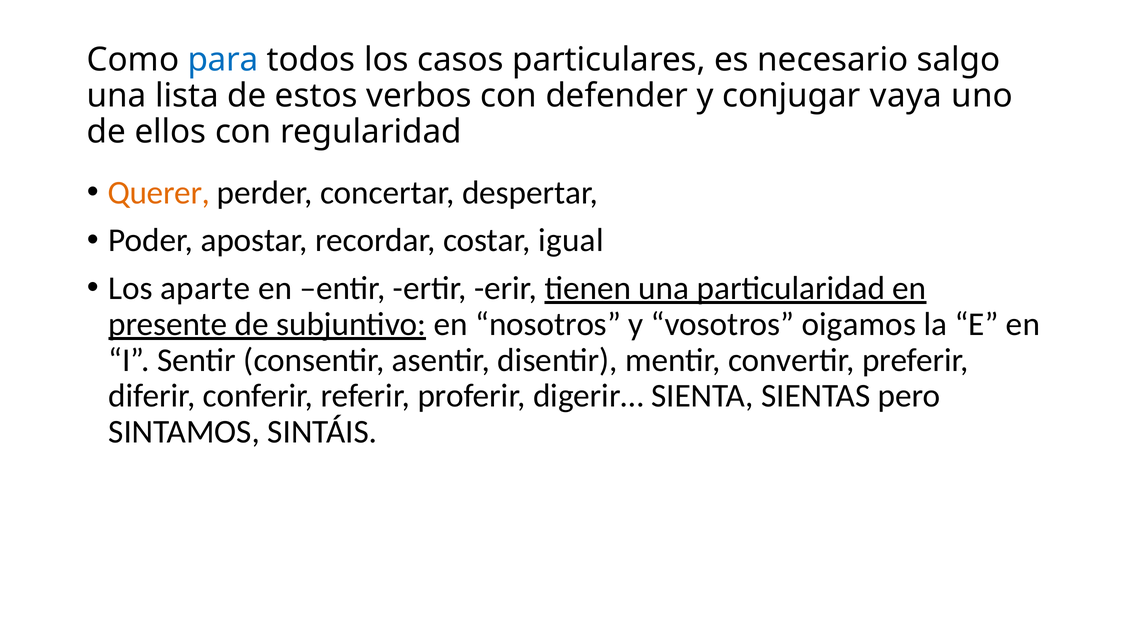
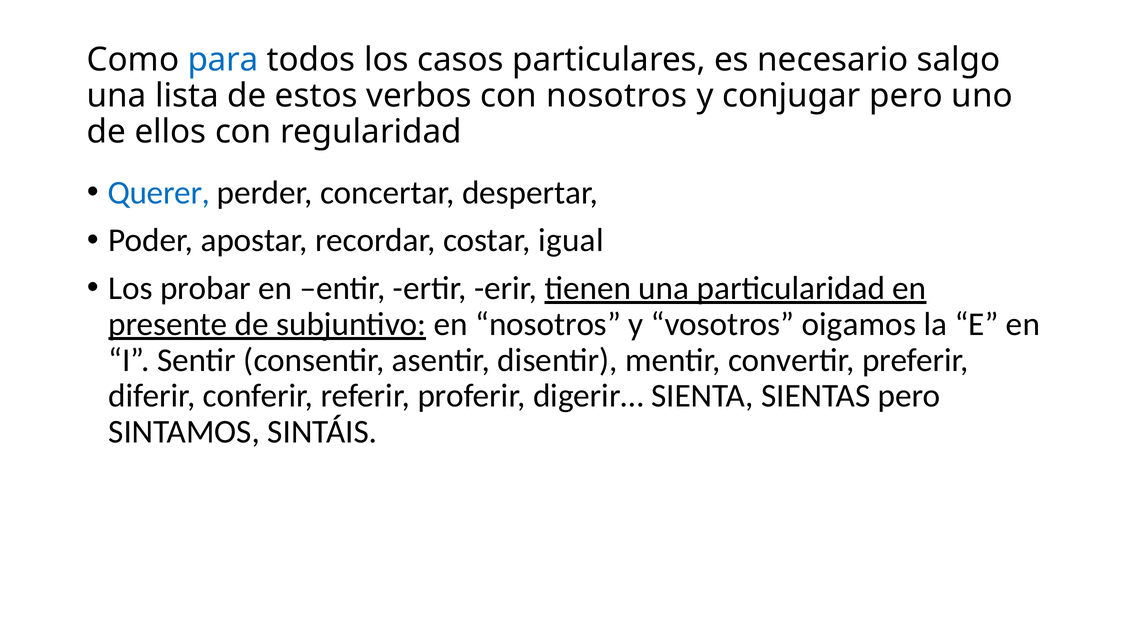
con defender: defender -> nosotros (617, 96)
conjugar vaya: vaya -> pero (906, 96)
Querer colour: orange -> blue (159, 193)
aparte: aparte -> probar (205, 288)
